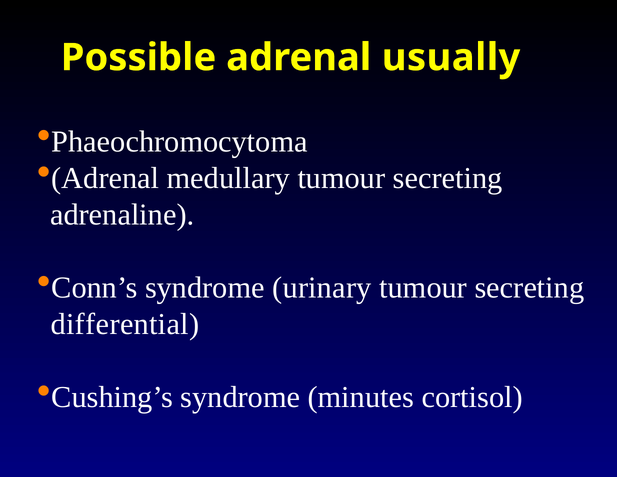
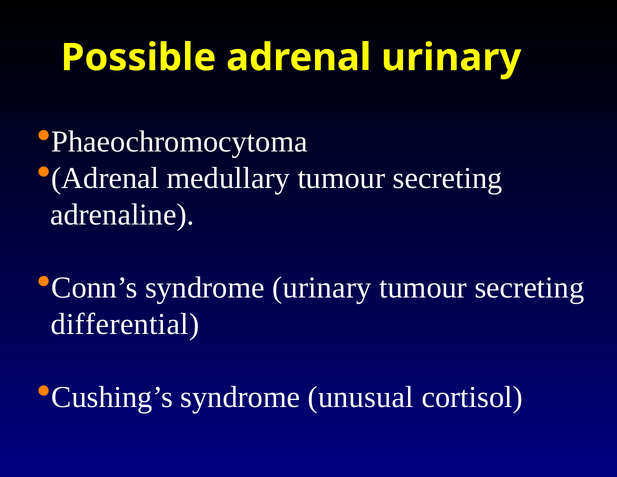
adrenal usually: usually -> urinary (451, 58)
minutes: minutes -> unusual (361, 397)
